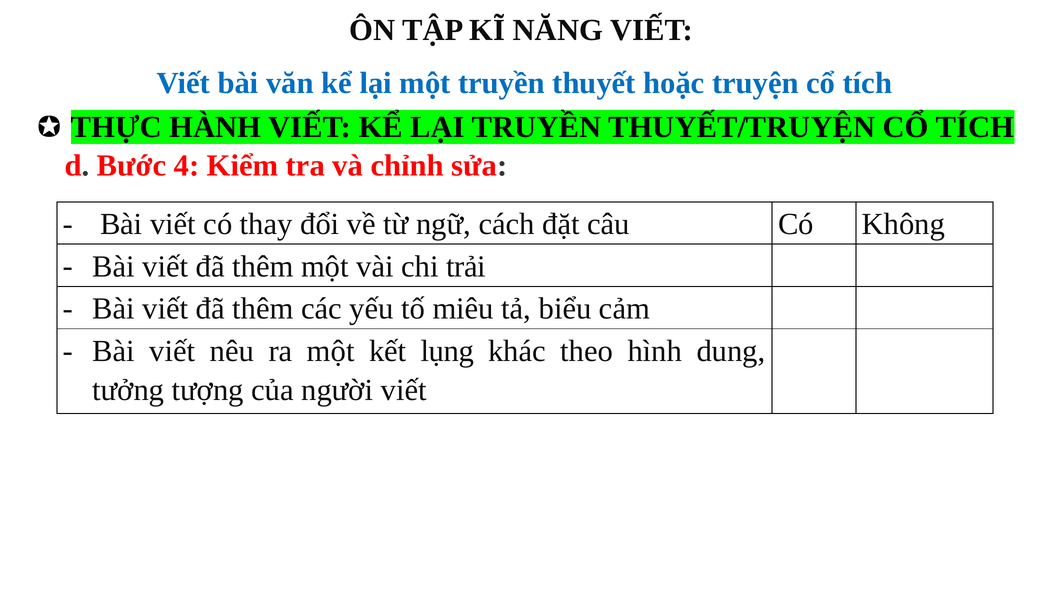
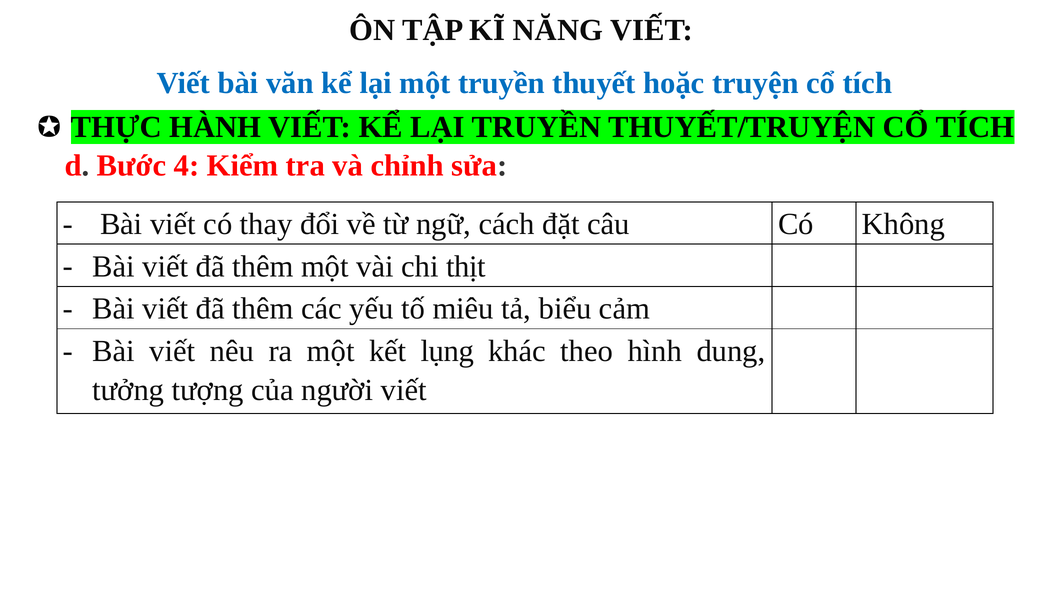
trải: trải -> thịt (466, 266)
